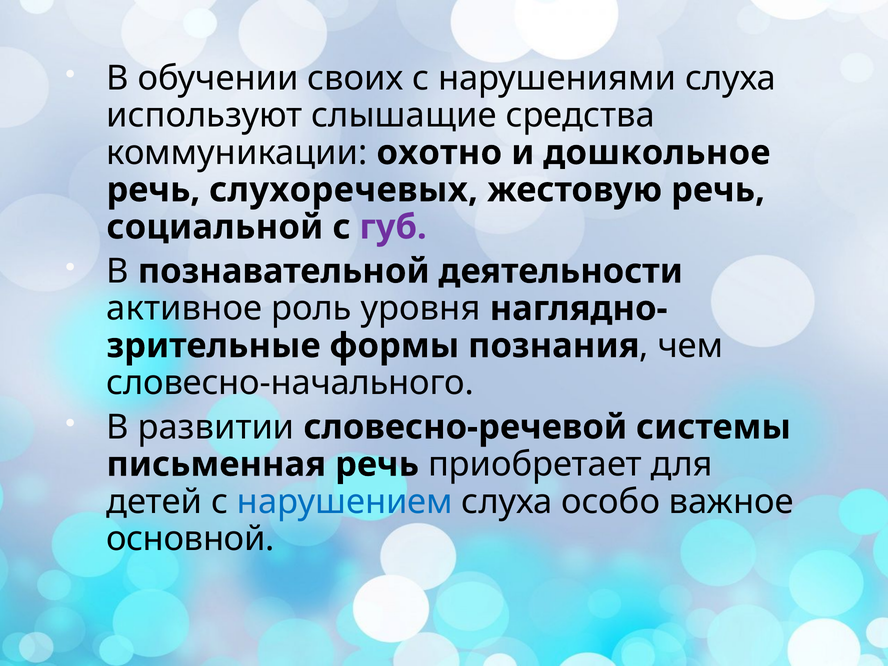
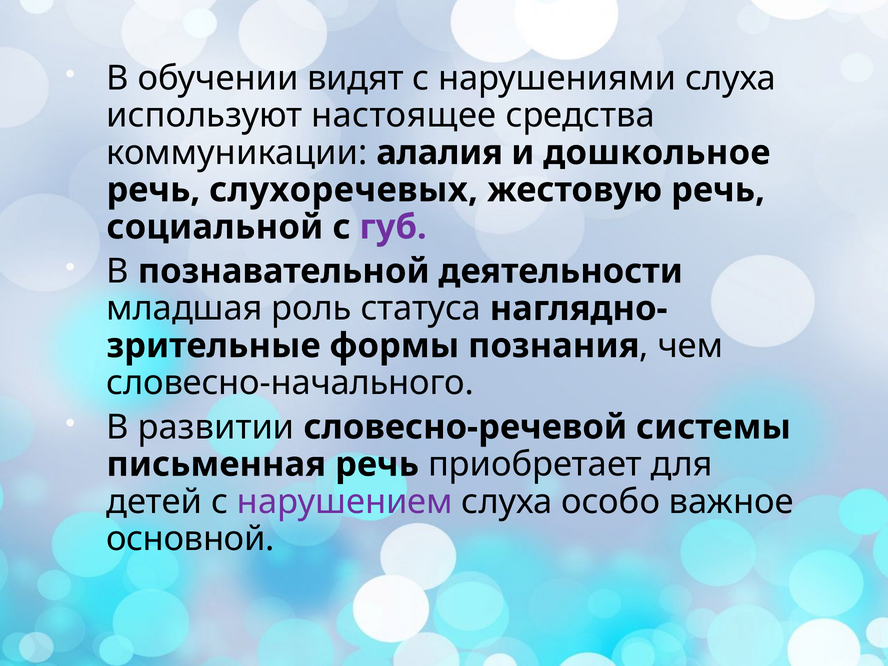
своих: своих -> видят (355, 78)
слышащие: слышащие -> настоящее (404, 115)
охотно: охотно -> алалия (440, 153)
активное: активное -> младшая (185, 309)
уровня: уровня -> статуса (421, 309)
нарушением colour: blue -> purple (345, 502)
